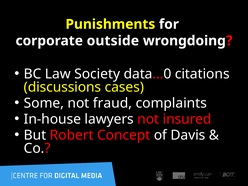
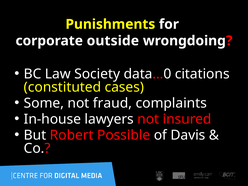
discussions: discussions -> constituted (62, 87)
Concept: Concept -> Possible (124, 135)
